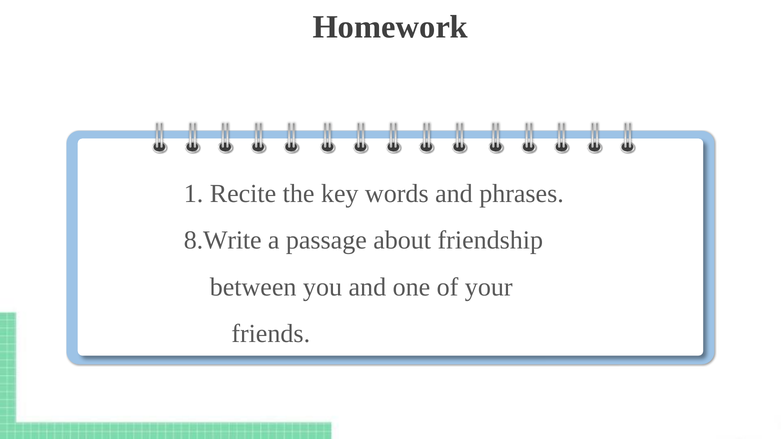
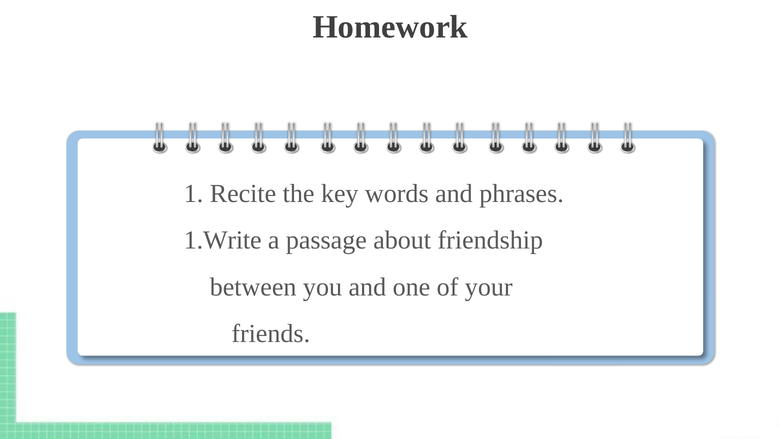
8.Write: 8.Write -> 1.Write (223, 240)
